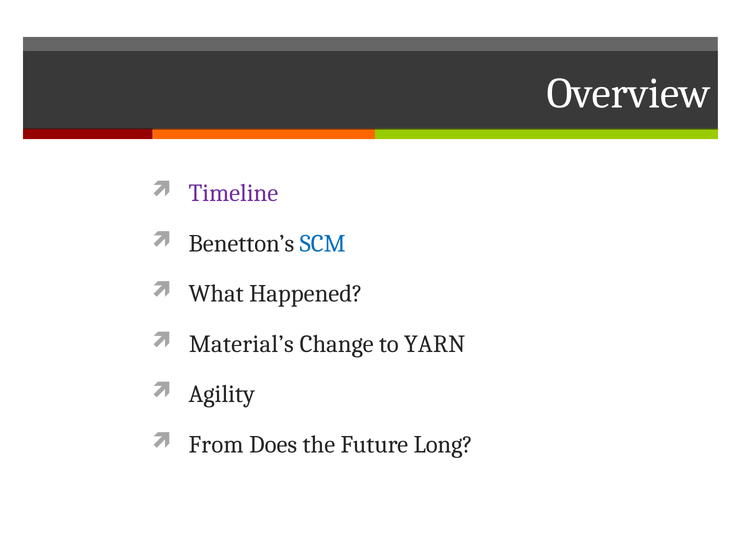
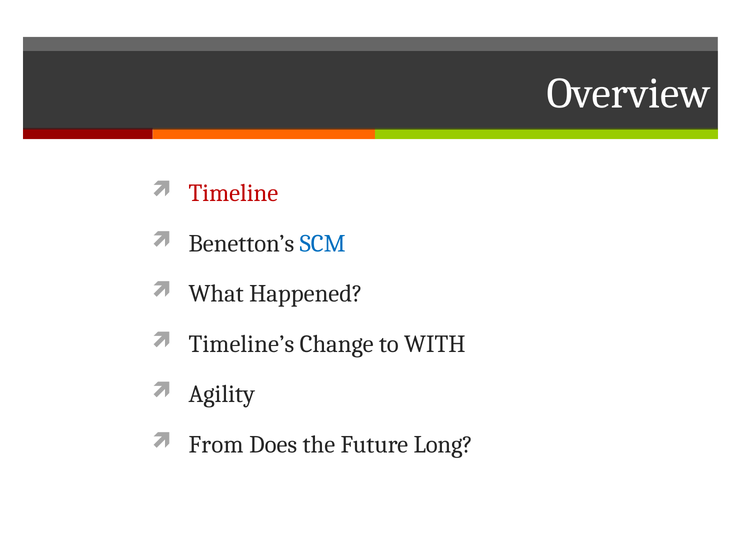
Timeline colour: purple -> red (233, 193)
Material’s: Material’s -> Timeline’s (241, 344)
YARN: YARN -> WITH (435, 344)
